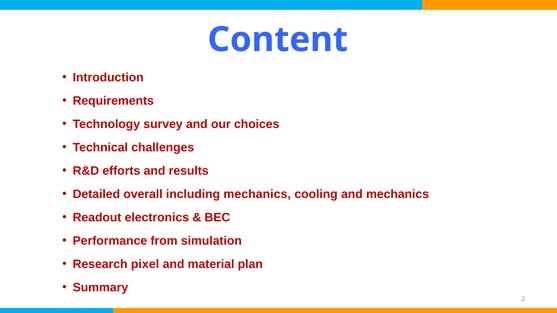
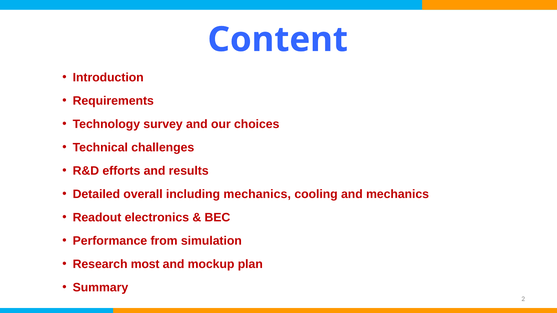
pixel: pixel -> most (145, 264)
material: material -> mockup (211, 264)
